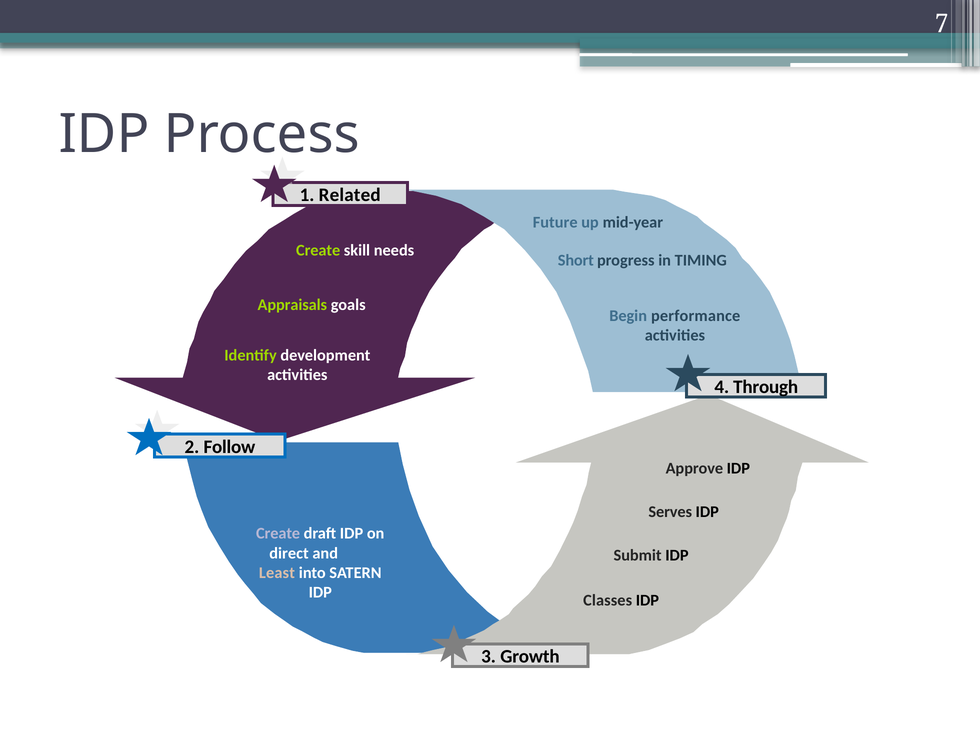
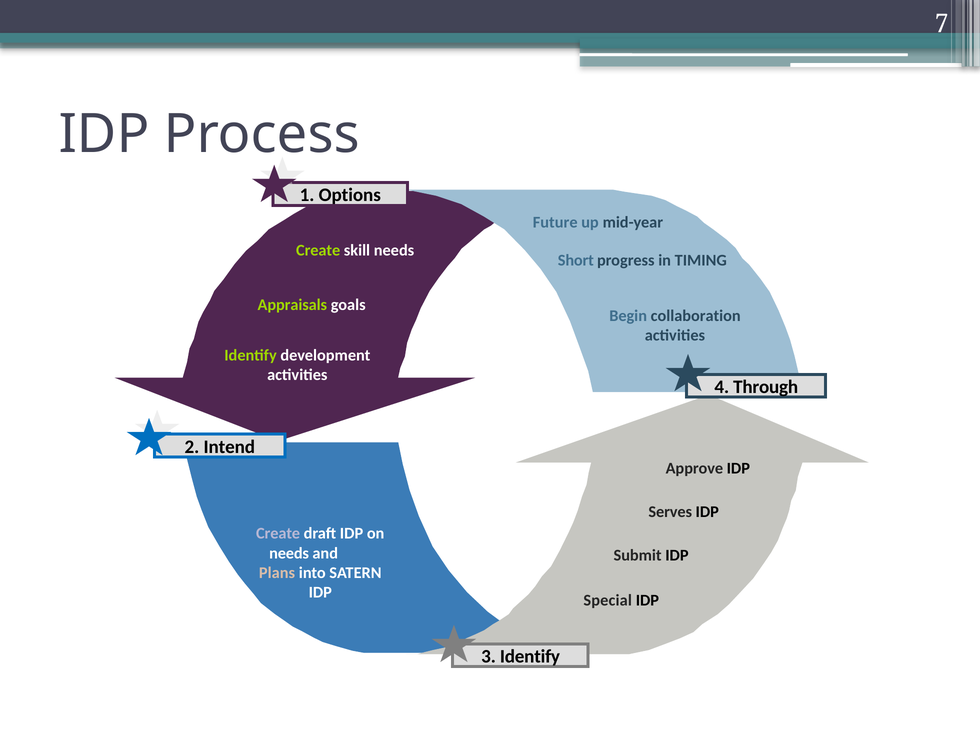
Related: Related -> Options (350, 195)
performance: performance -> collaboration (696, 316)
Follow: Follow -> Intend (229, 447)
direct: direct -> needs (289, 553)
Least: Least -> Plans (277, 573)
Classes: Classes -> Special (608, 600)
3 Growth: Growth -> Identify (530, 657)
